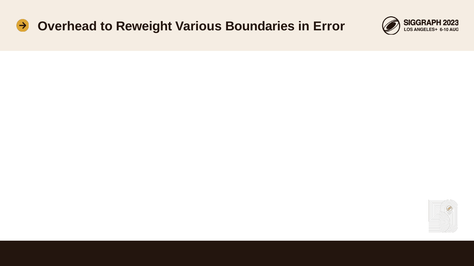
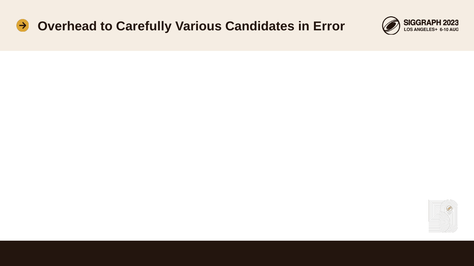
Reweight: Reweight -> Carefully (144, 26)
Boundaries: Boundaries -> Candidates (260, 26)
